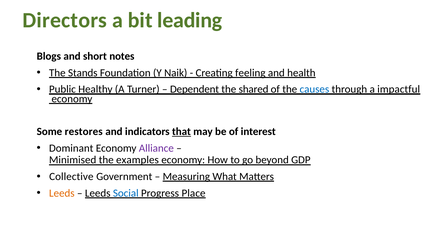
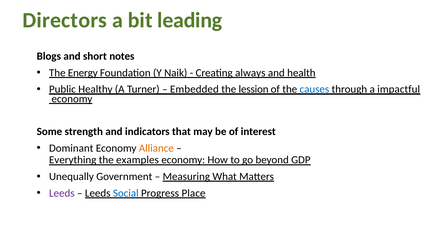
Stands: Stands -> Energy (83, 73)
feeling: feeling -> always (250, 73)
Dependent: Dependent -> Embedded (194, 89)
shared: shared -> lession (254, 89)
restores: restores -> strength (84, 132)
that underline: present -> none (181, 132)
Alliance colour: purple -> orange (156, 148)
Minimised: Minimised -> Everything (73, 160)
Collective: Collective -> Unequally (71, 177)
Leeds colour: orange -> purple (62, 193)
